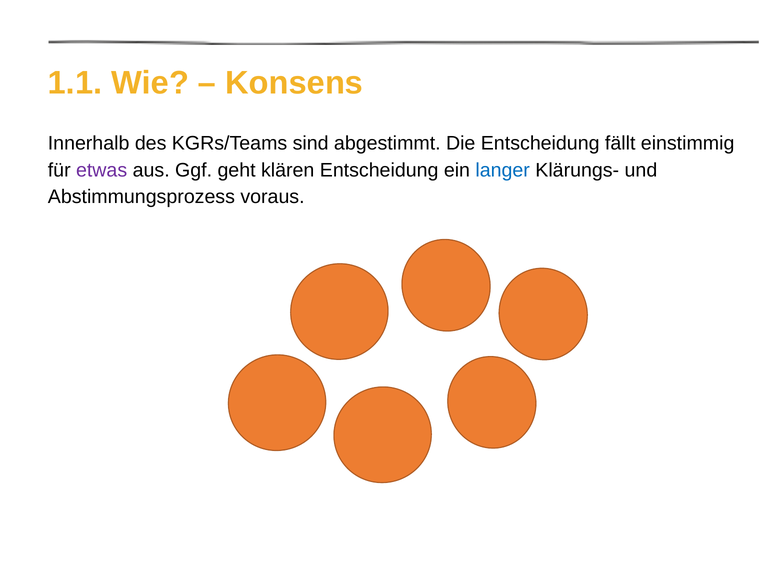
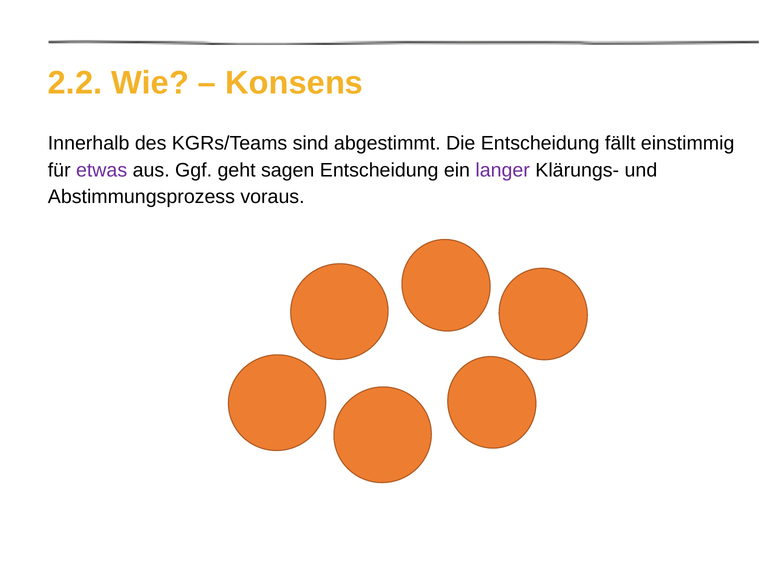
1.1: 1.1 -> 2.2 (75, 83)
klären: klären -> sagen (288, 170)
langer colour: blue -> purple (503, 170)
